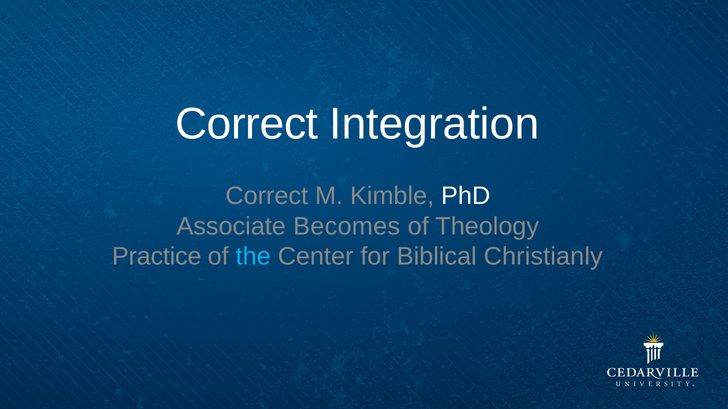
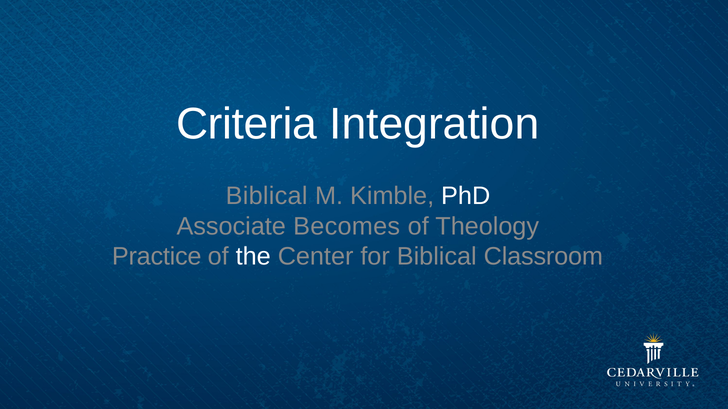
Correct: Correct -> Criteria (247, 124)
Correct: Correct -> Biblical (267, 196)
the colour: light blue -> white (253, 257)
Christianly: Christianly -> Classroom (543, 257)
